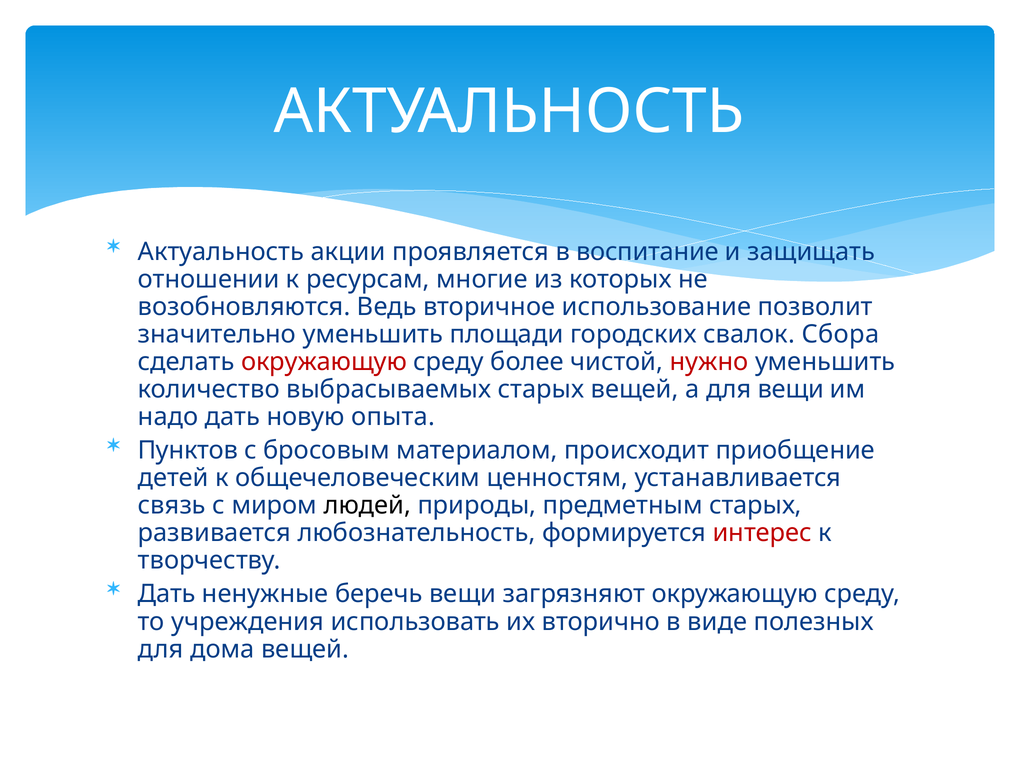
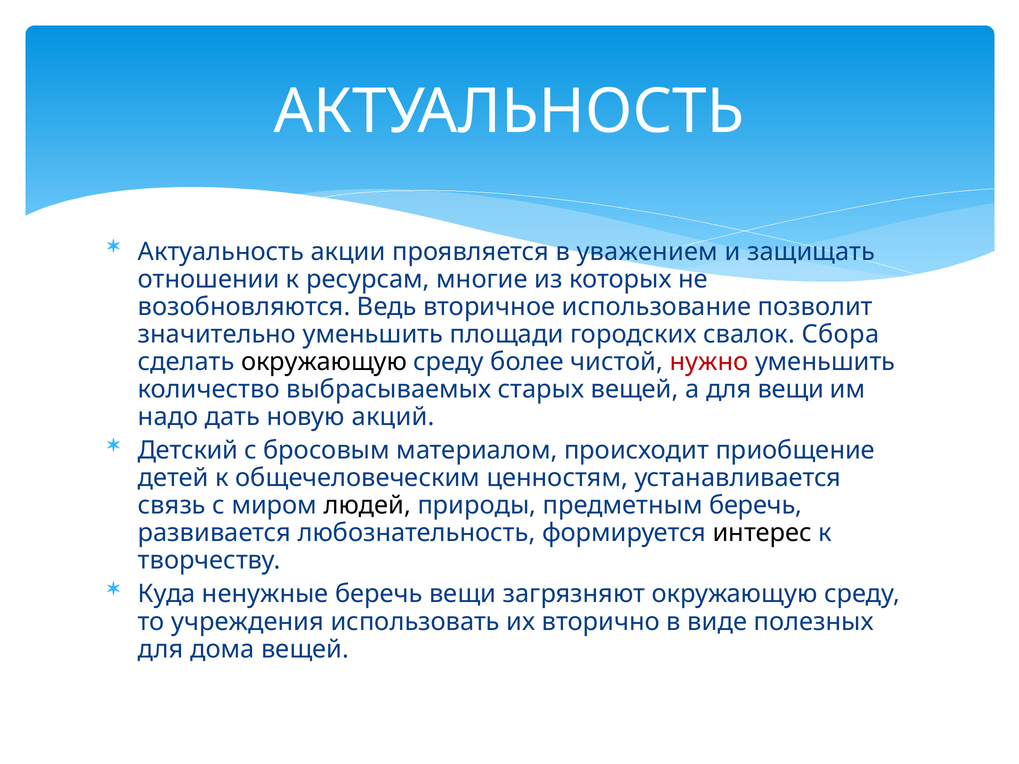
воспитание: воспитание -> уважением (647, 252)
окружающую colour: red -> black (324, 362)
опыта: опыта -> акций (393, 417)
Пунктов: Пунктов -> Детский (188, 451)
предметным старых: старых -> беречь (756, 506)
интерес colour: red -> black (762, 533)
Дать: Дать -> Куда (167, 594)
